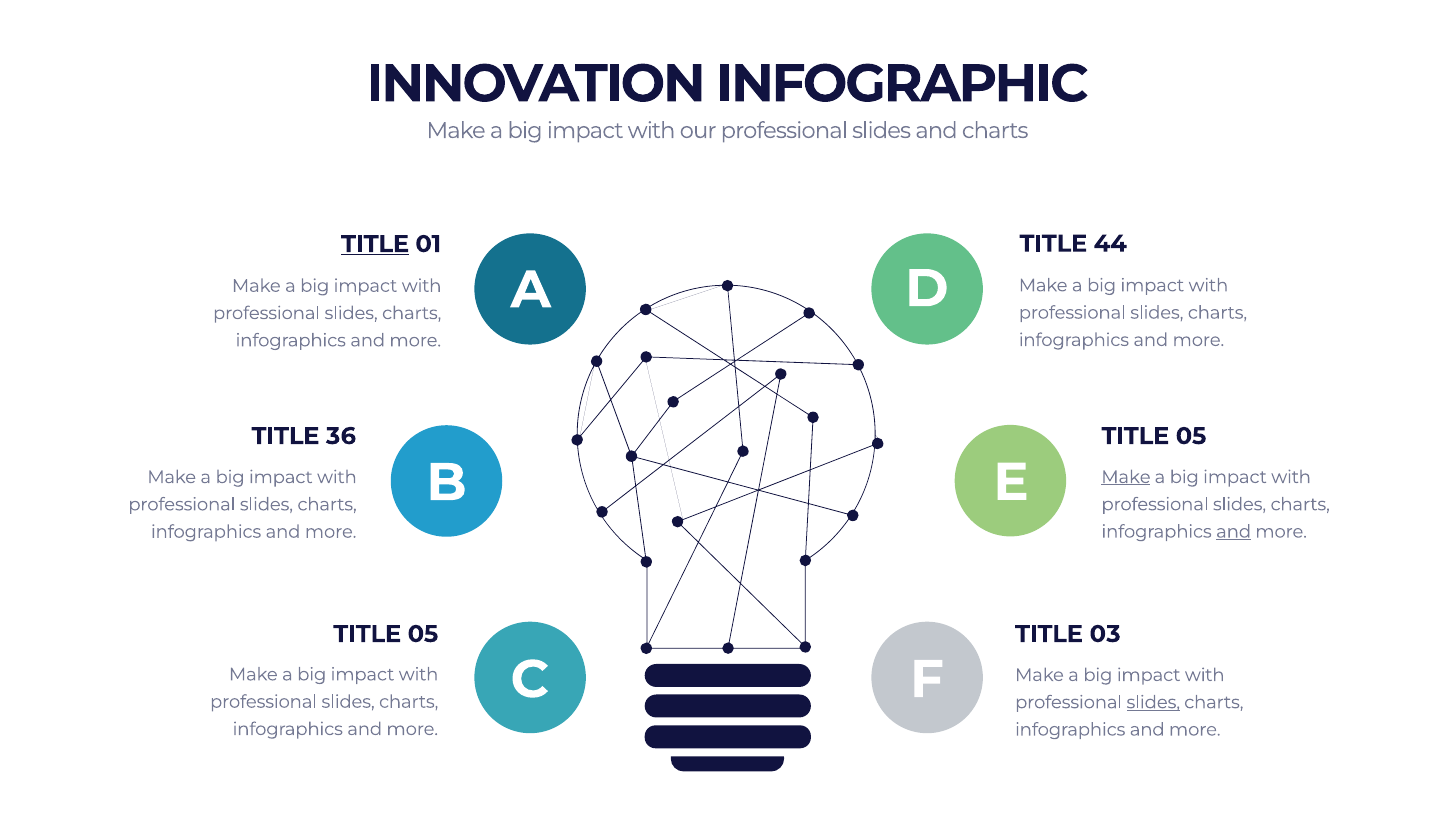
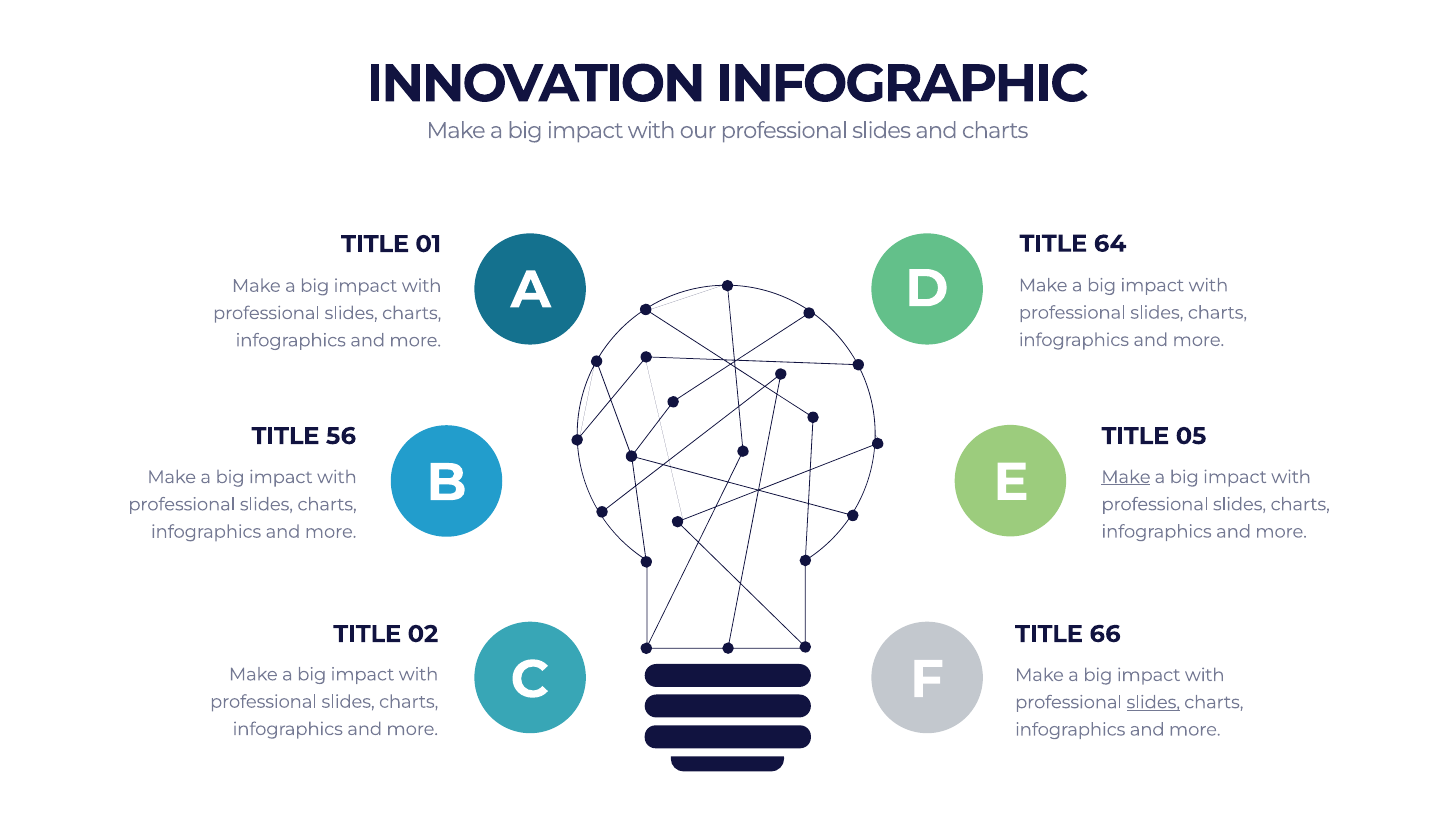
44: 44 -> 64 (1110, 244)
TITLE underline: present -> none (375, 244)
36: 36 -> 56 (341, 436)
and underline: present -> none (1234, 531)
05: 05 -> 02 (423, 634)
03: 03 -> 66 (1105, 634)
